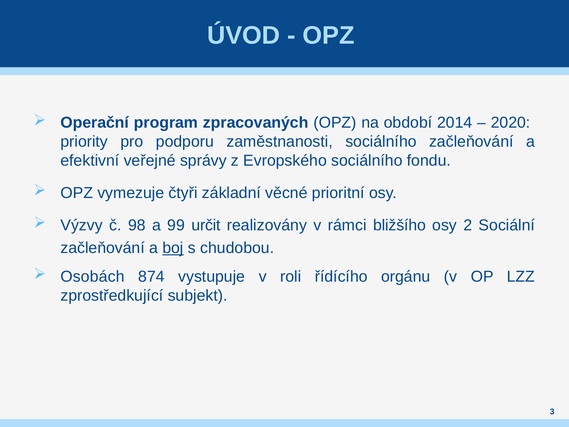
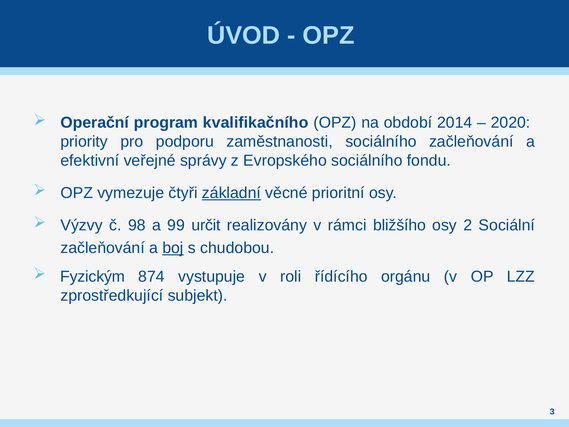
zpracovaných: zpracovaných -> kvalifikačního (256, 123)
základní underline: none -> present (231, 193)
Osobách: Osobách -> Fyzickým (93, 276)
